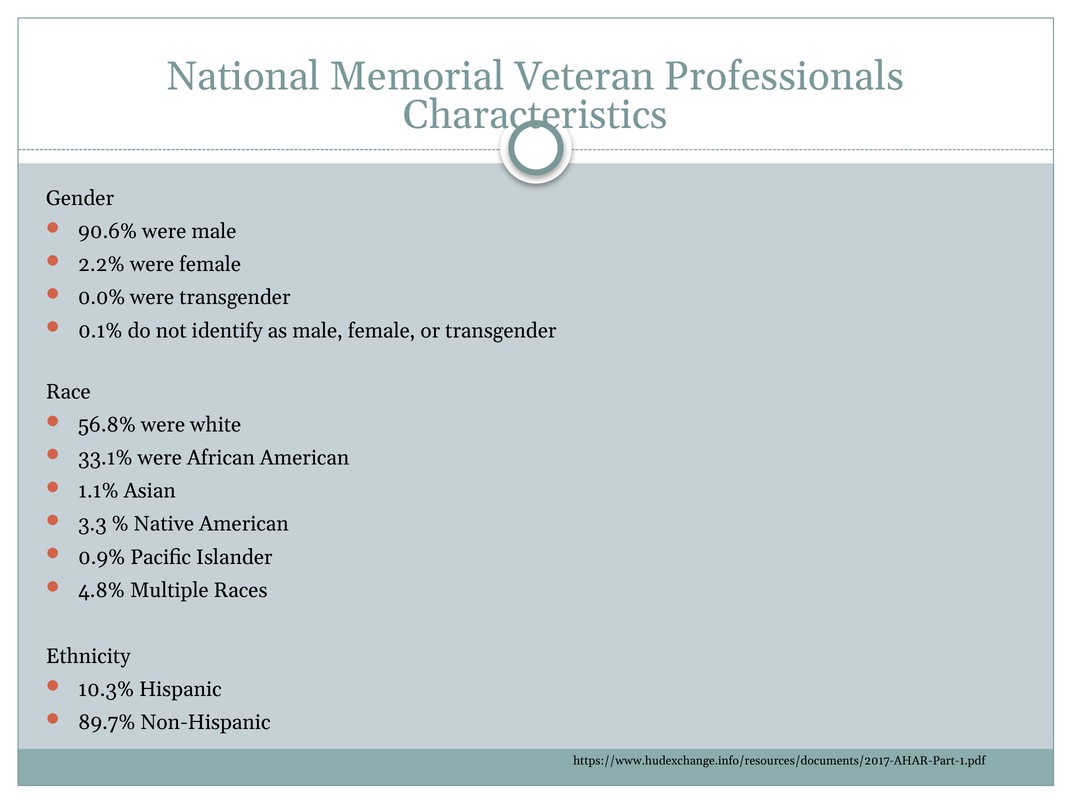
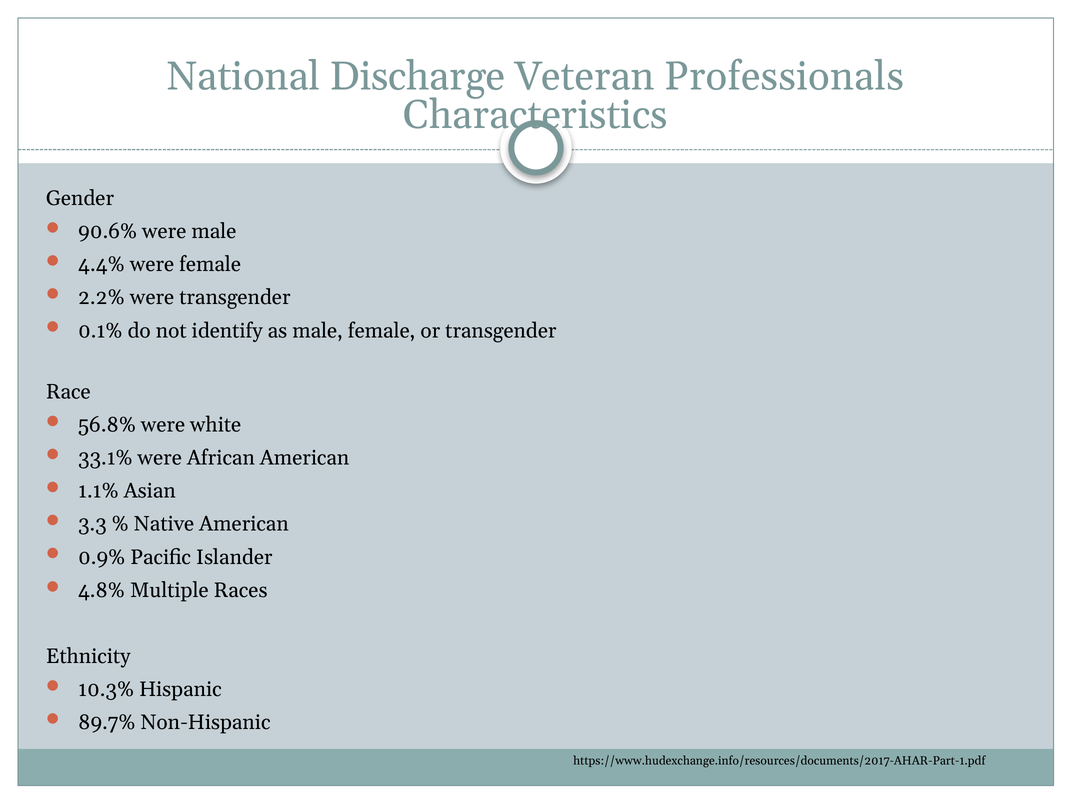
Memorial: Memorial -> Discharge (418, 76)
2.2%: 2.2% -> 4.4% (101, 264)
0.0%: 0.0% -> 2.2% (101, 298)
